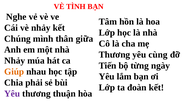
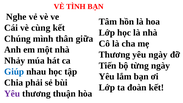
vè nhảy: nhảy -> cùng (41, 28)
yêu cùng: cùng -> ngày (158, 55)
Giúp colour: orange -> blue (14, 72)
